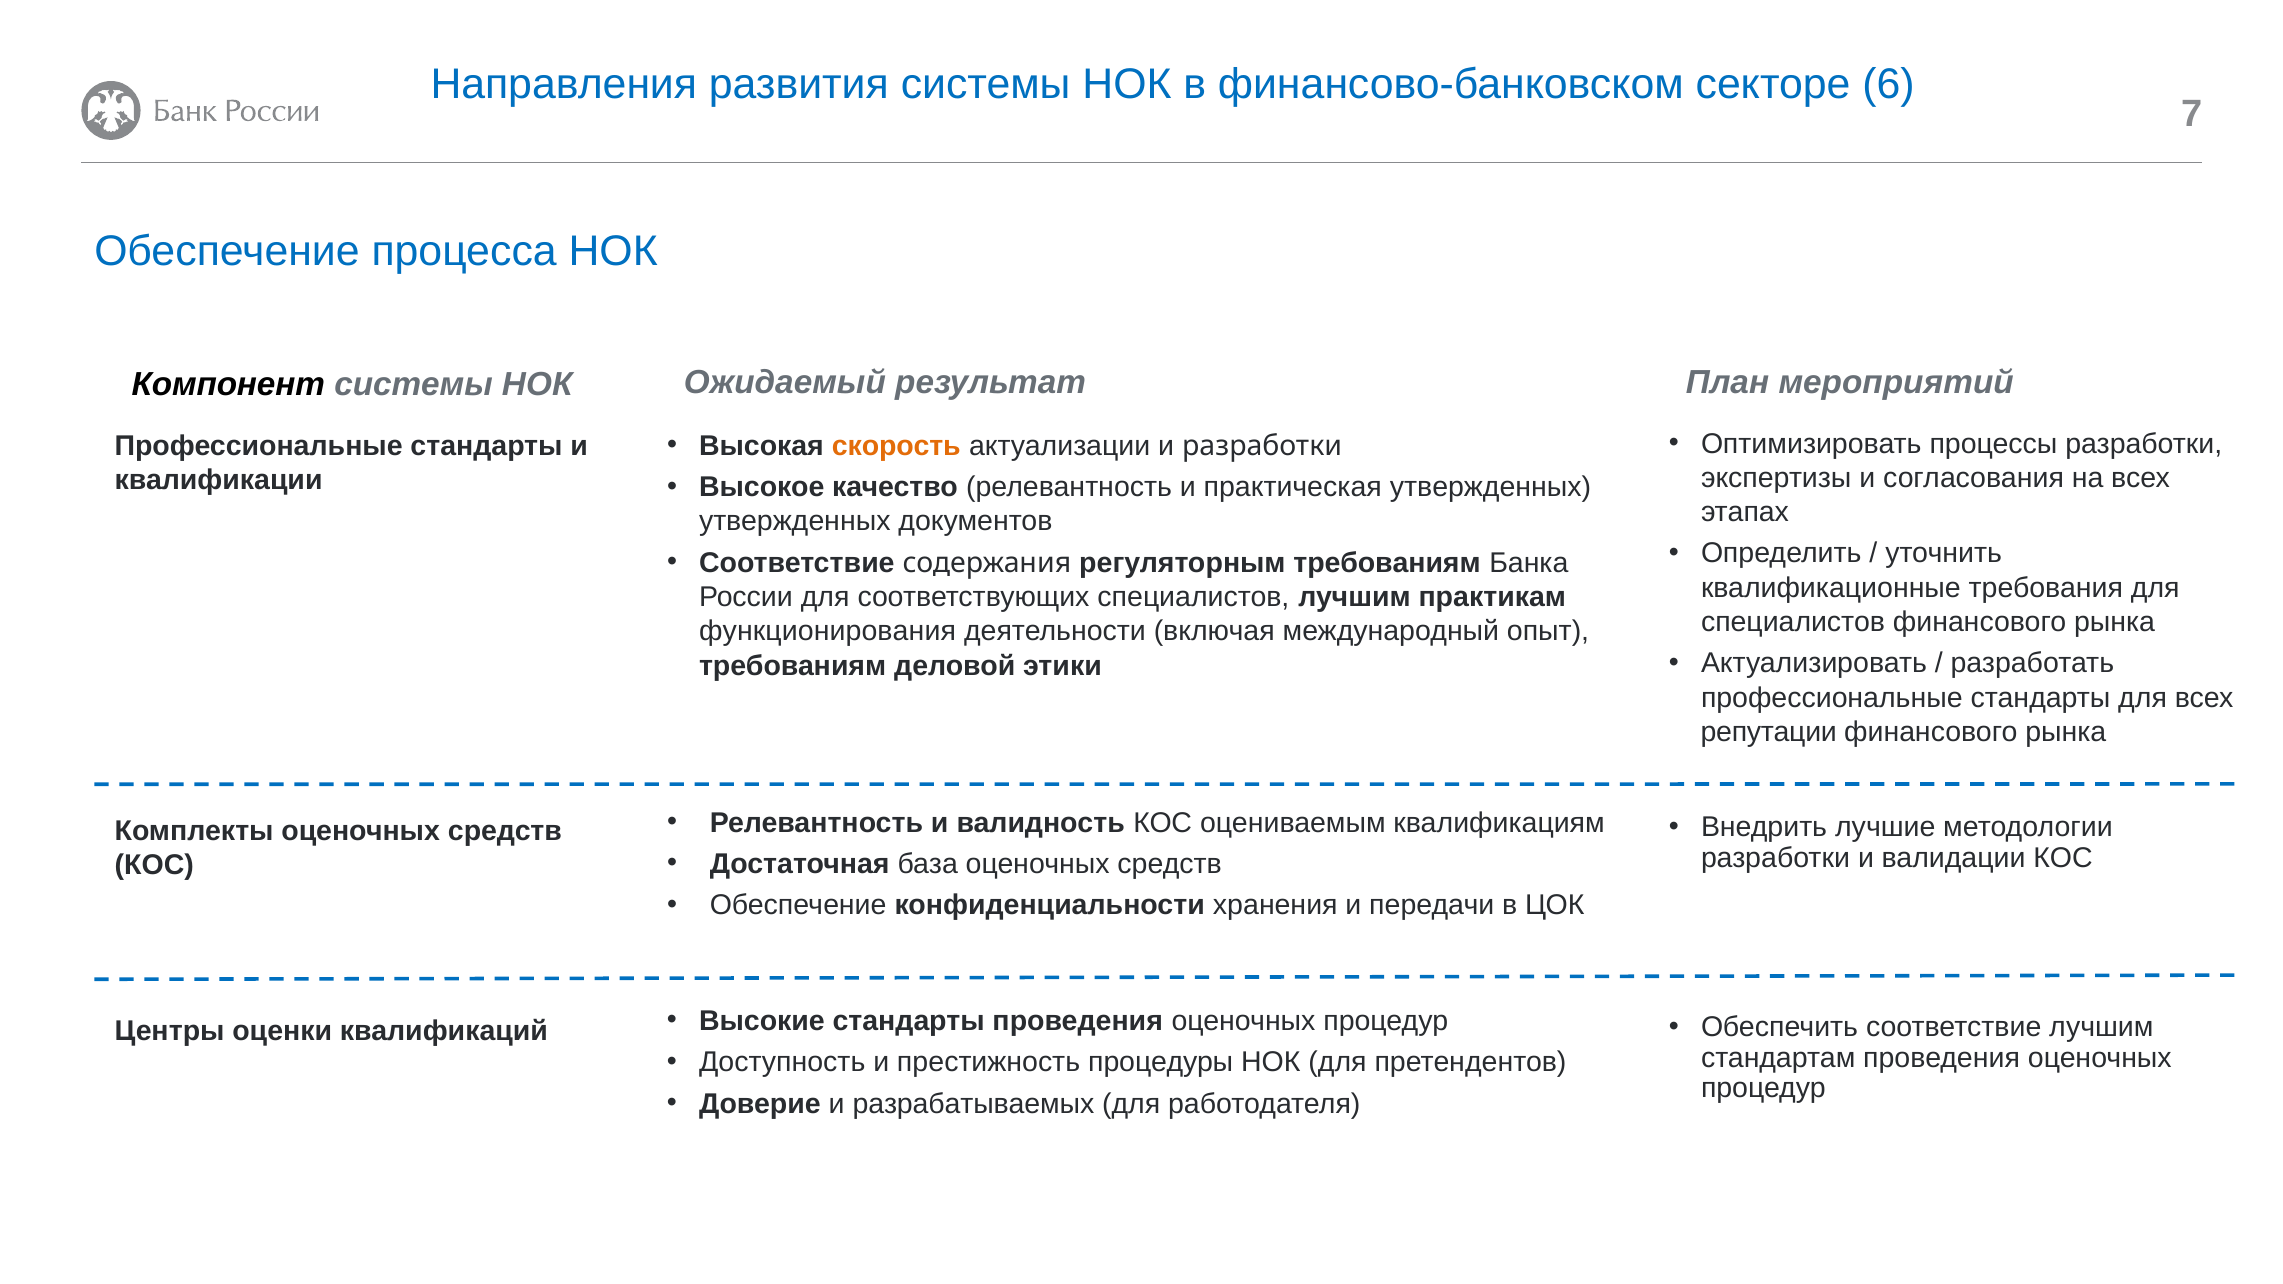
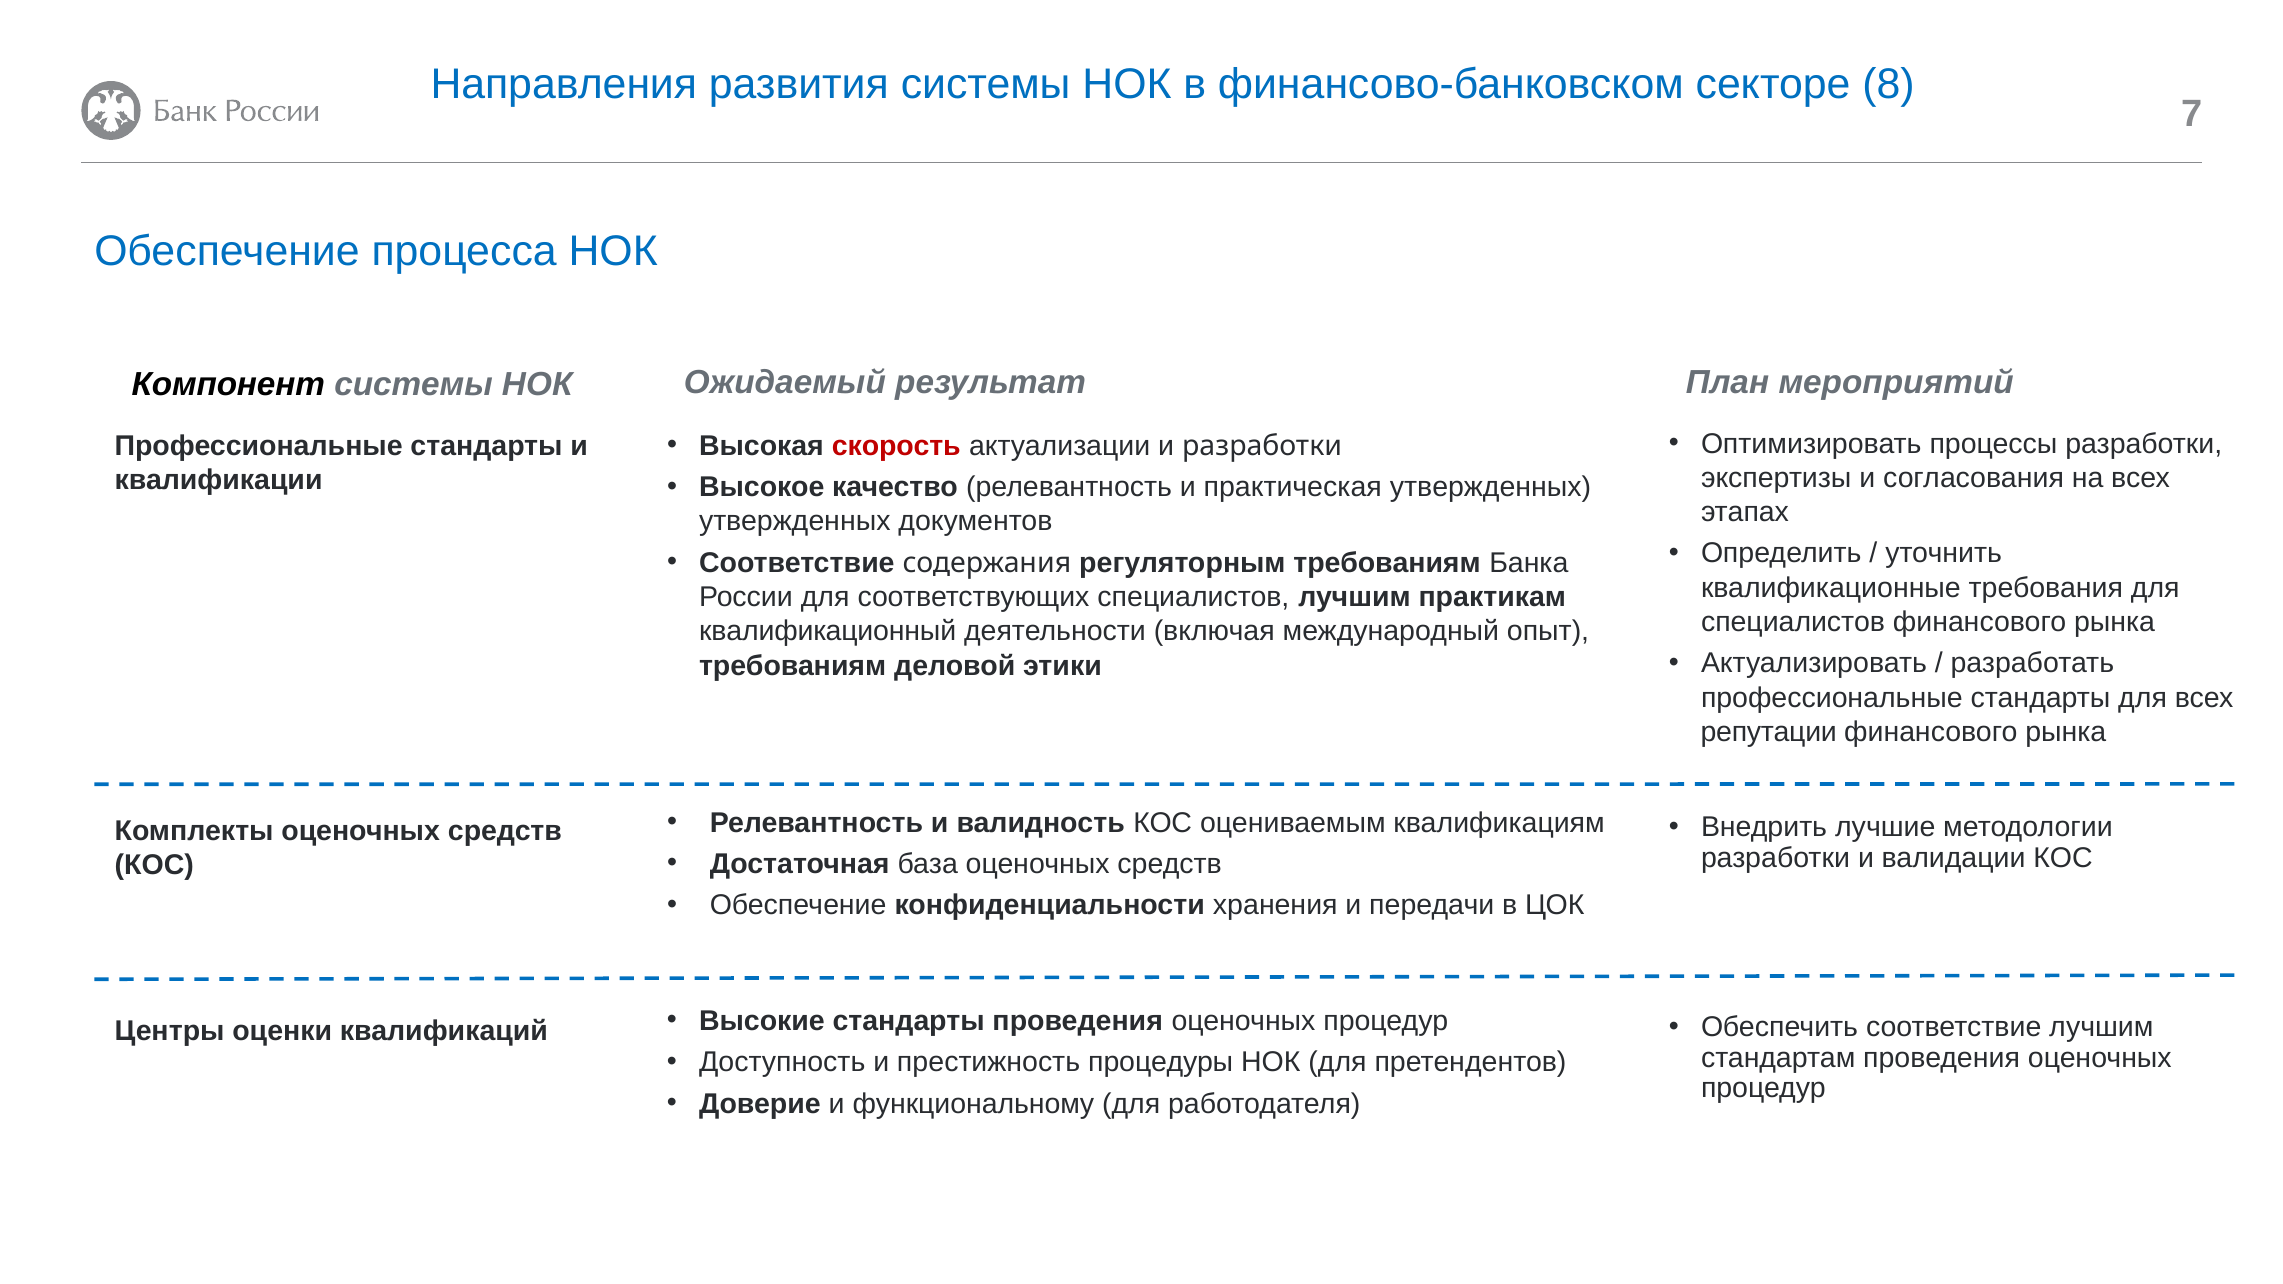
6: 6 -> 8 (1889, 84)
скорость colour: orange -> red (896, 446)
функционирования: функционирования -> квалификационный (828, 631)
разрабатываемых: разрабатываемых -> функциональному (973, 1104)
